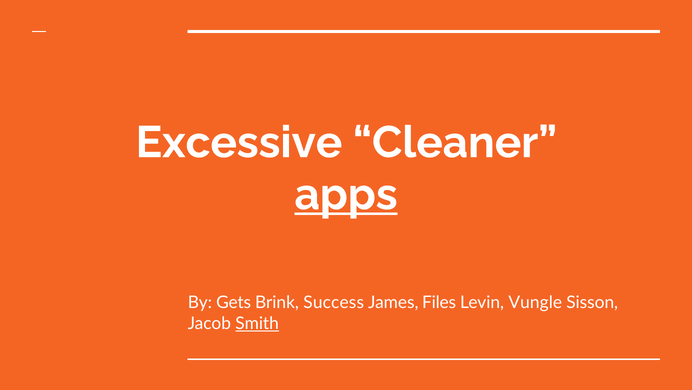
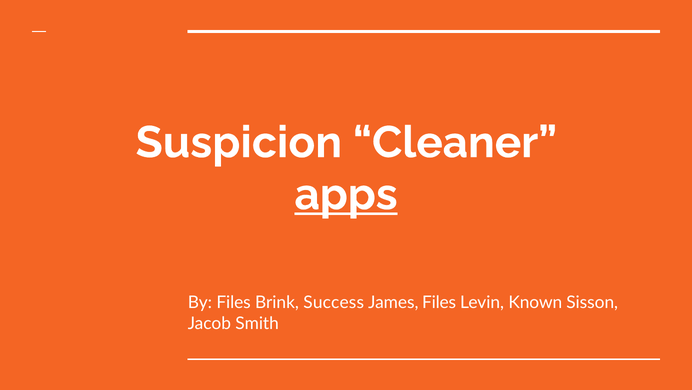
Excessive: Excessive -> Suspicion (239, 142)
By Gets: Gets -> Files (234, 302)
Vungle: Vungle -> Known (535, 302)
Smith underline: present -> none (257, 323)
